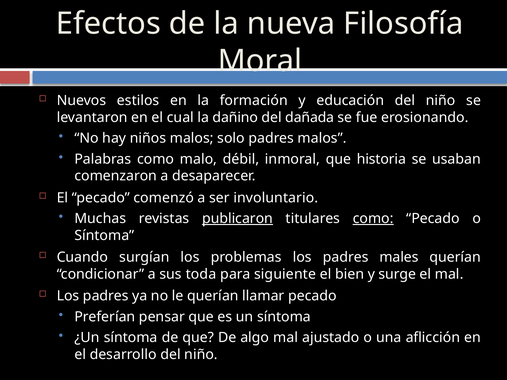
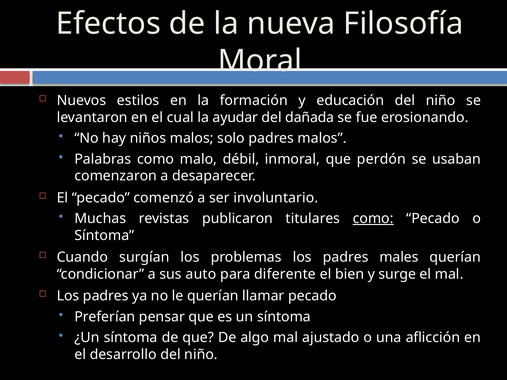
dañino: dañino -> ayudar (235, 118)
historia: historia -> perdón (381, 159)
publicaron underline: present -> none (238, 219)
toda: toda -> auto (201, 274)
siguiente: siguiente -> diferente (285, 274)
